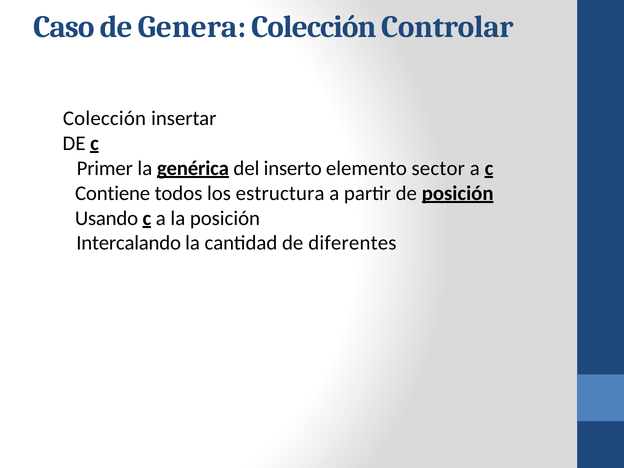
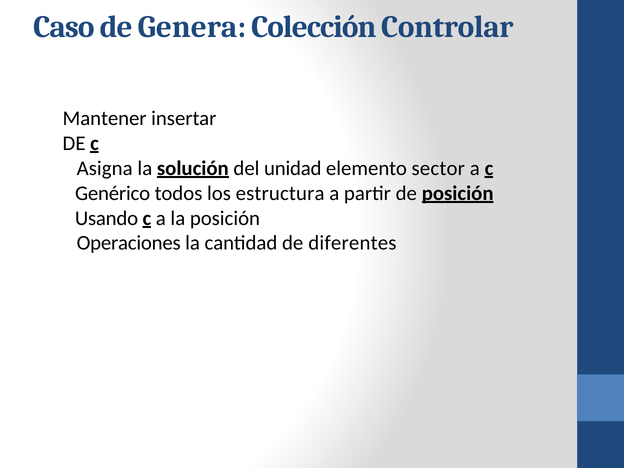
Colección: Colección -> Mantener (105, 118)
Primer: Primer -> Asigna (105, 168)
genérica: genérica -> solución (193, 168)
inserto: inserto -> unidad (293, 168)
Contiene: Contiene -> Genérico (113, 193)
Intercalando: Intercalando -> Operaciones (129, 243)
